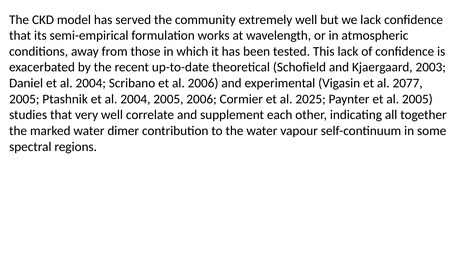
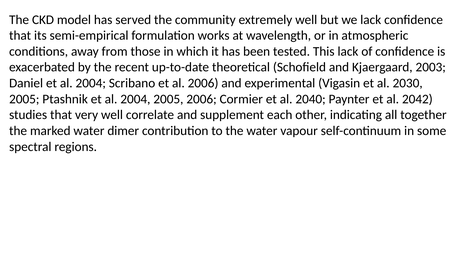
2077: 2077 -> 2030 (408, 83)
2025: 2025 -> 2040 (311, 99)
al 2005: 2005 -> 2042 (417, 99)
